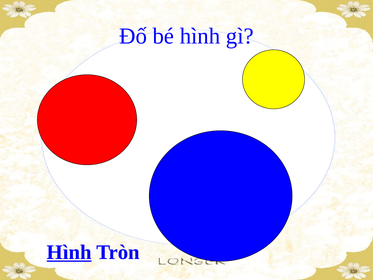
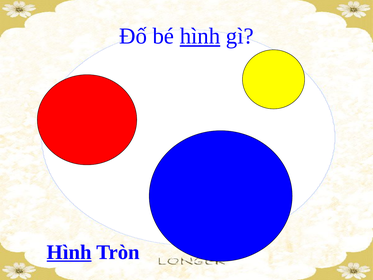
hình underline: none -> present (200, 36)
